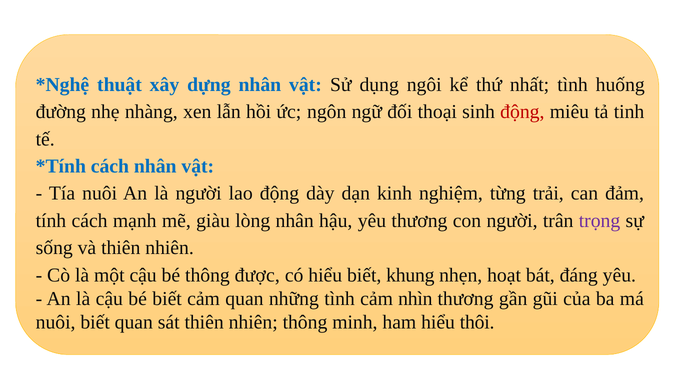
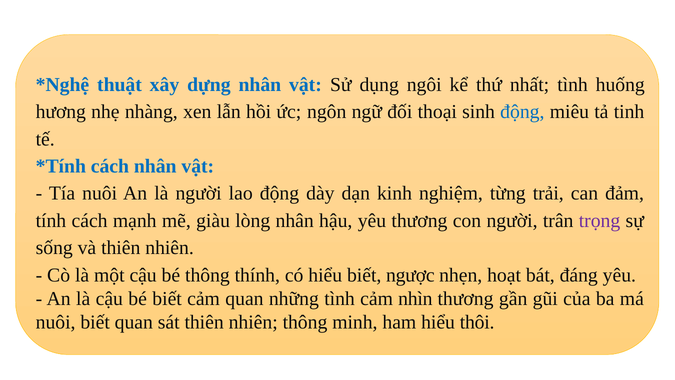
đường: đường -> hương (61, 112)
động colour: red -> blue (522, 112)
được: được -> thính (257, 275)
khung: khung -> ngược (410, 275)
